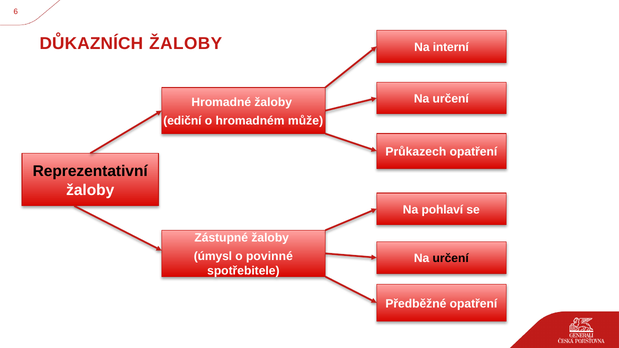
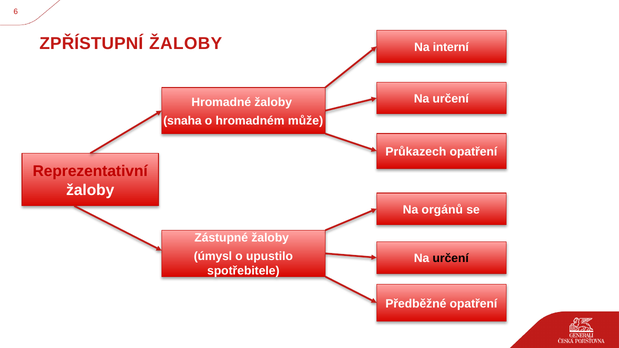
DŮKAZNÍCH: DŮKAZNÍCH -> ZPŘÍSTUPNÍ (91, 43)
ediční: ediční -> snaha (182, 121)
Reprezentativní colour: black -> red (90, 171)
pohlaví: pohlaví -> orgánů (442, 210)
povinné: povinné -> upustilo (269, 257)
